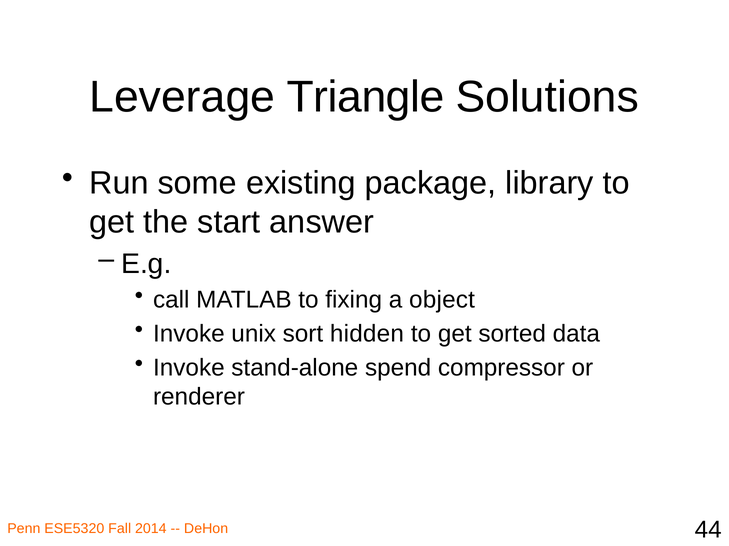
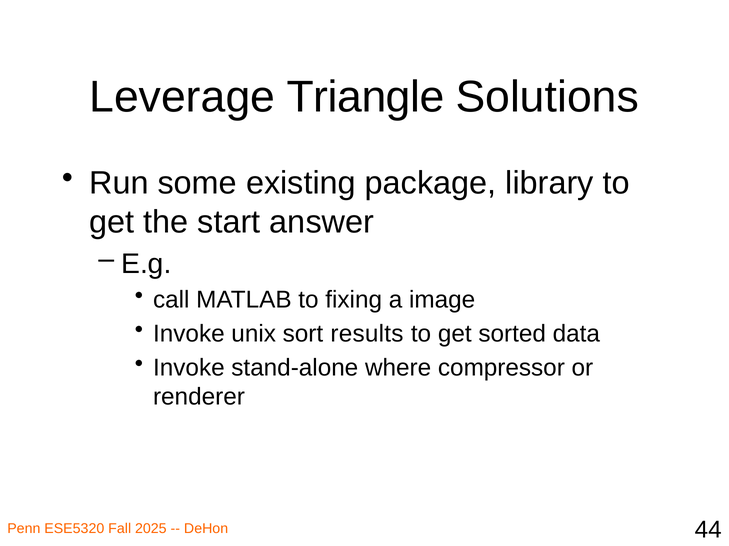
object: object -> image (442, 300)
hidden: hidden -> results (367, 334)
spend: spend -> where (398, 368)
2014: 2014 -> 2025 (151, 530)
